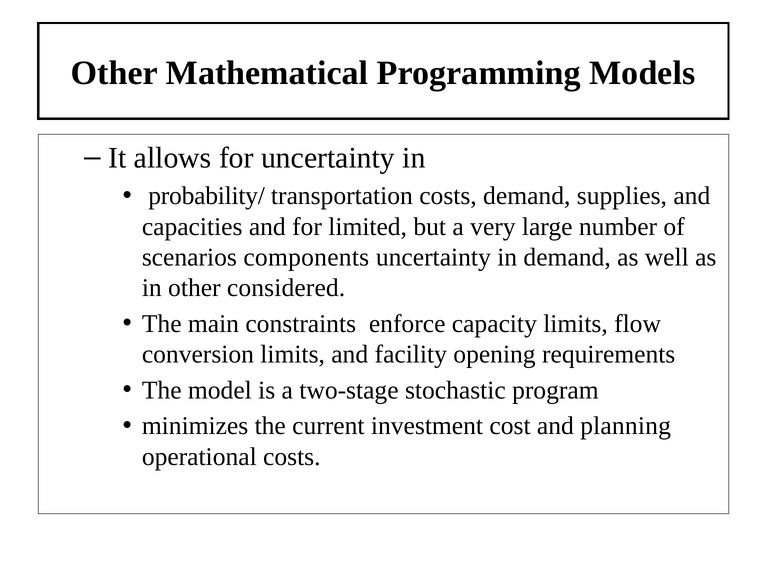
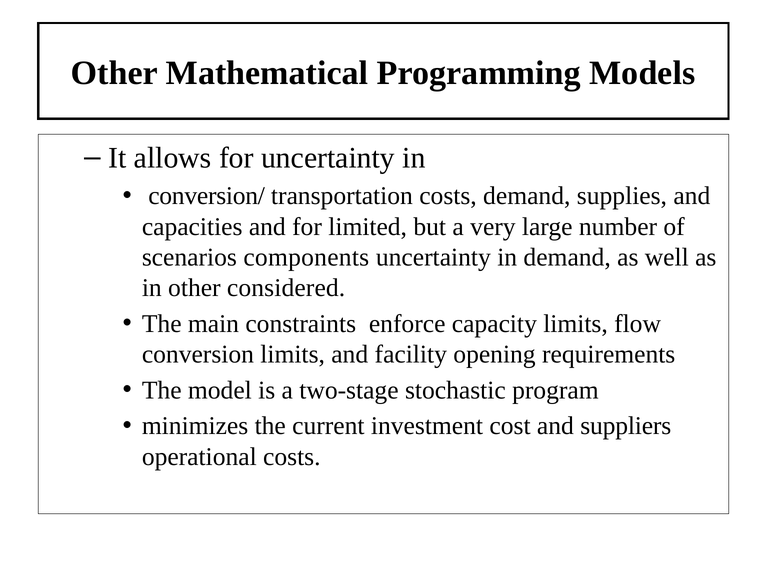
probability/: probability/ -> conversion/ (207, 196)
planning: planning -> suppliers (626, 426)
